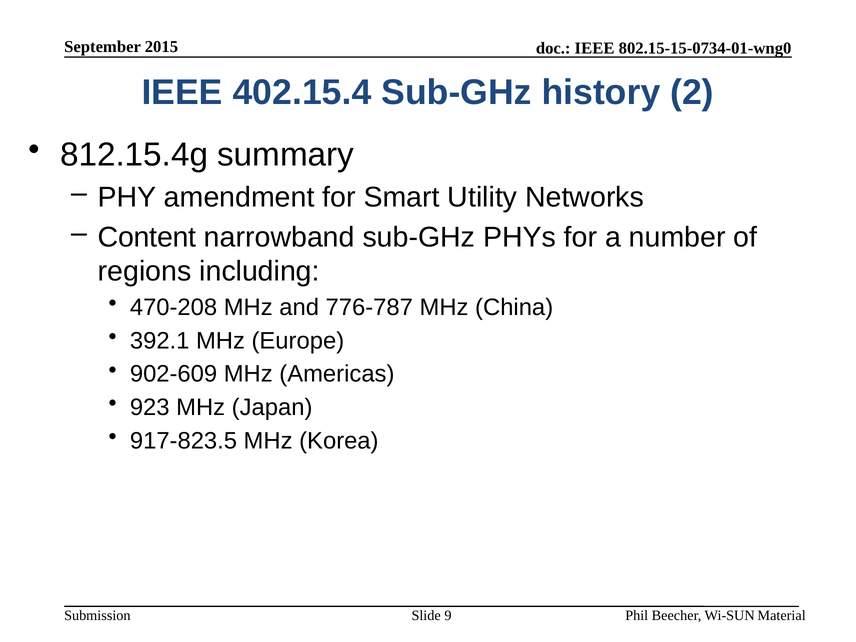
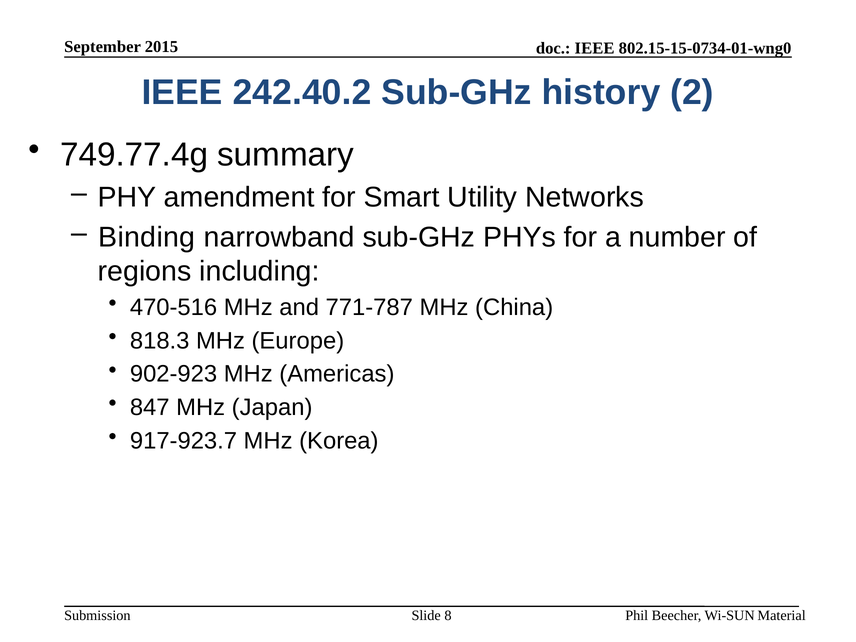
402.15.4: 402.15.4 -> 242.40.2 (302, 92)
812.15.4g: 812.15.4g -> 749.77.4g (134, 155)
Content: Content -> Binding (147, 237)
470-208: 470-208 -> 470-516 (174, 307)
776-787: 776-787 -> 771-787 (369, 307)
392.1: 392.1 -> 818.3 (160, 341)
902-609: 902-609 -> 902-923 (174, 374)
923: 923 -> 847 (150, 407)
917-823.5: 917-823.5 -> 917-923.7 (183, 441)
9: 9 -> 8 (448, 616)
